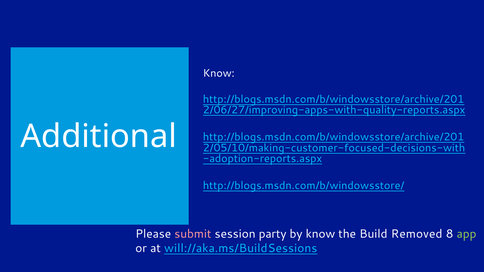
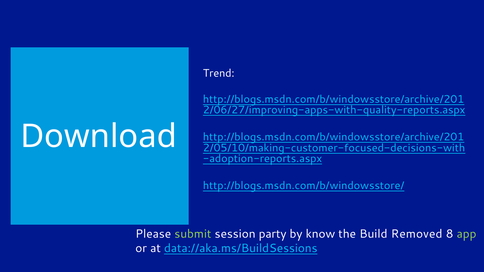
Know: Know -> Trend (219, 73)
Additional: Additional -> Download (99, 136)
submit colour: pink -> light green (193, 234)
will://aka.ms/BuildSessions: will://aka.ms/BuildSessions -> data://aka.ms/BuildSessions (241, 248)
